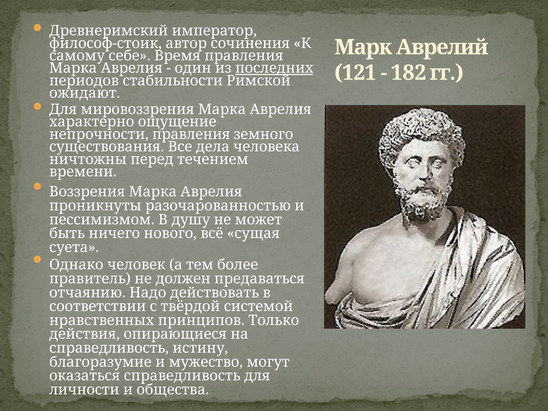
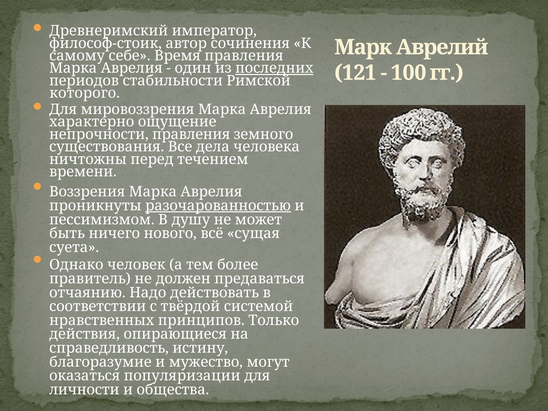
182: 182 -> 100 (409, 73)
ожидают: ожидают -> которого (85, 93)
разочарованностью underline: none -> present (218, 206)
оказаться справедливость: справедливость -> популяризации (182, 376)
